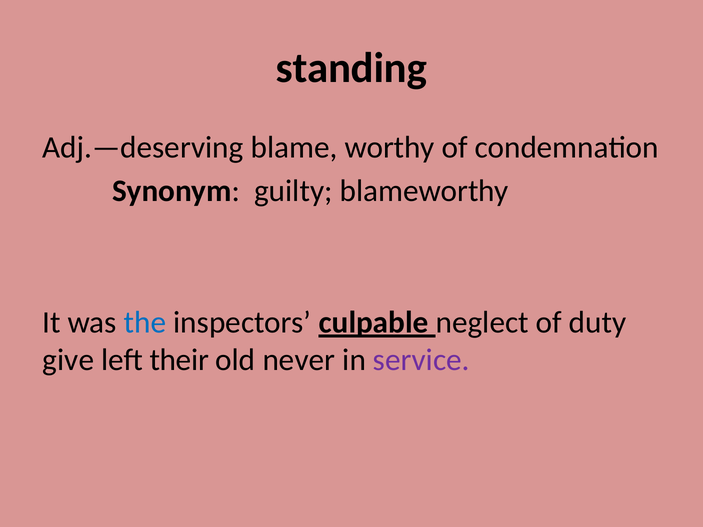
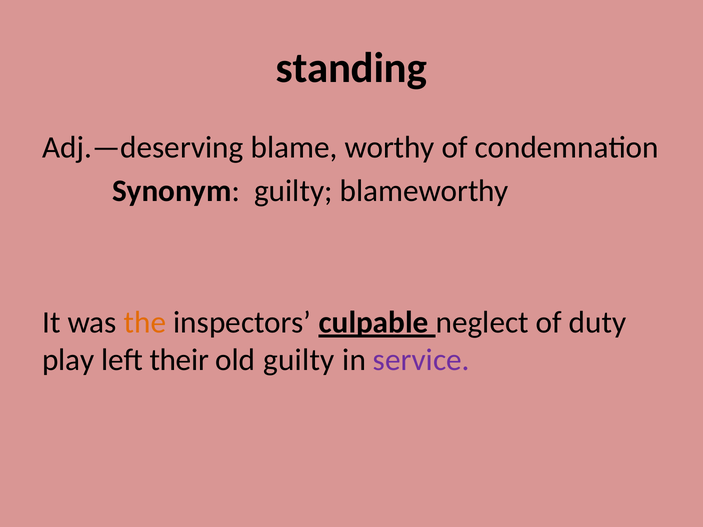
the colour: blue -> orange (145, 323)
give: give -> play (68, 360)
old never: never -> guilty (299, 360)
